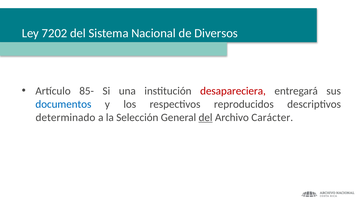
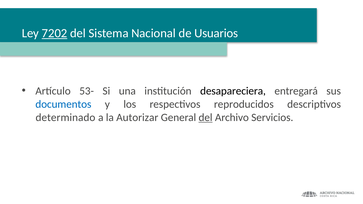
7202 underline: none -> present (55, 33)
Diversos: Diversos -> Usuarios (216, 33)
85-: 85- -> 53- (87, 91)
desapareciera colour: red -> black (233, 91)
Selección: Selección -> Autorizar (137, 118)
Carácter: Carácter -> Servicios (272, 118)
